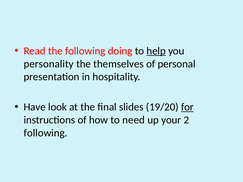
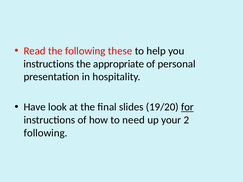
doing: doing -> these (120, 51)
help underline: present -> none (156, 51)
personality: personality -> instructions (49, 64)
themselves: themselves -> appropriate (119, 64)
